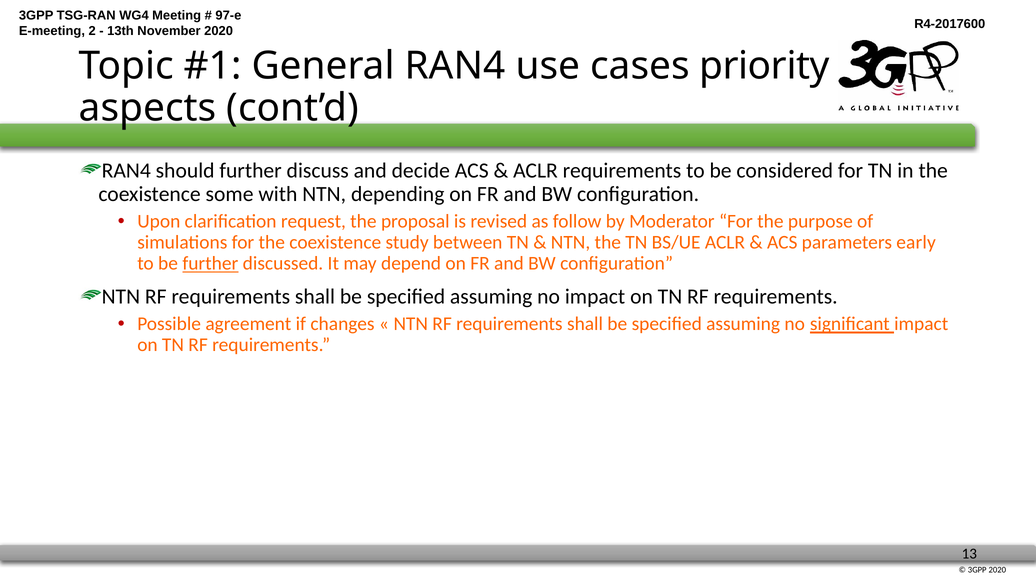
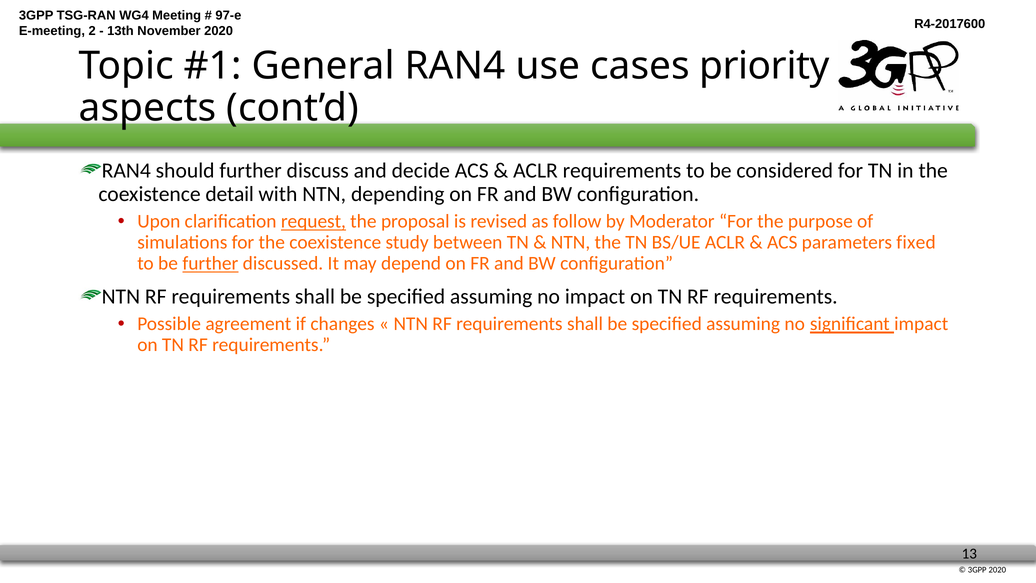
some: some -> detail (230, 194)
request underline: none -> present (313, 221)
early: early -> fixed (916, 242)
